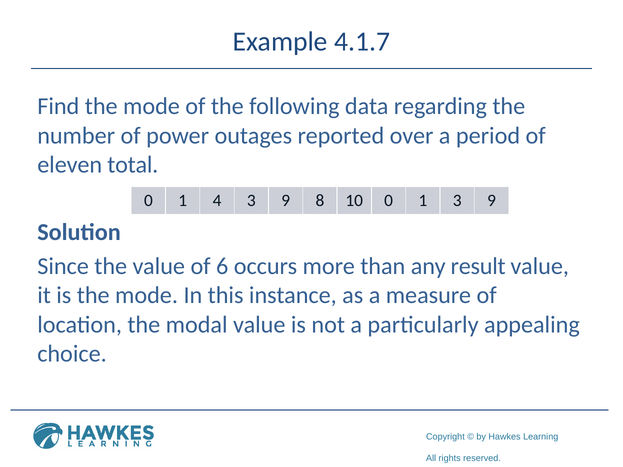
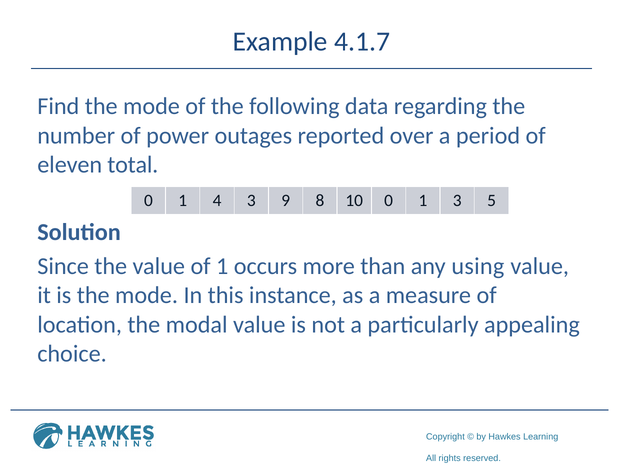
1 3 9: 9 -> 5 (492, 201)
of 6: 6 -> 1 (222, 267)
result: result -> using (478, 267)
